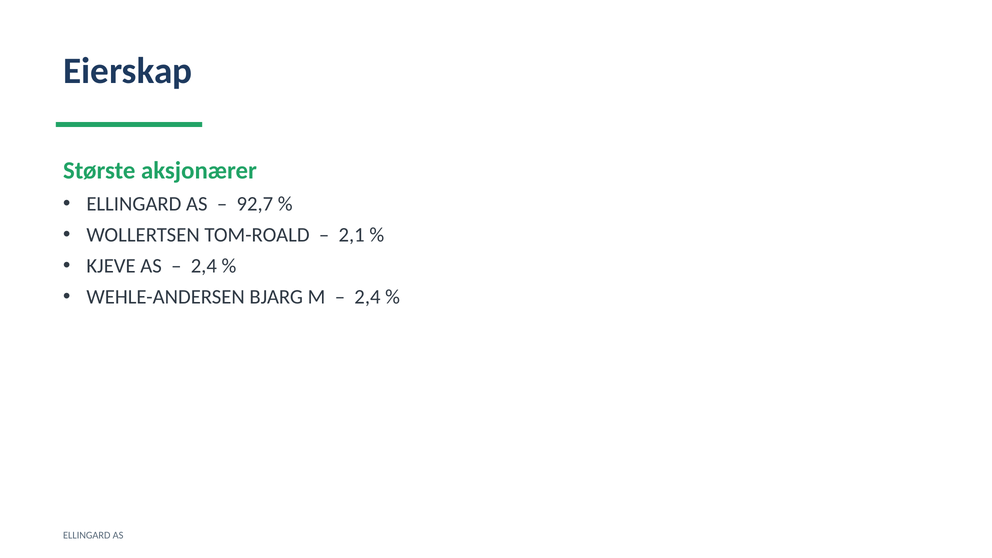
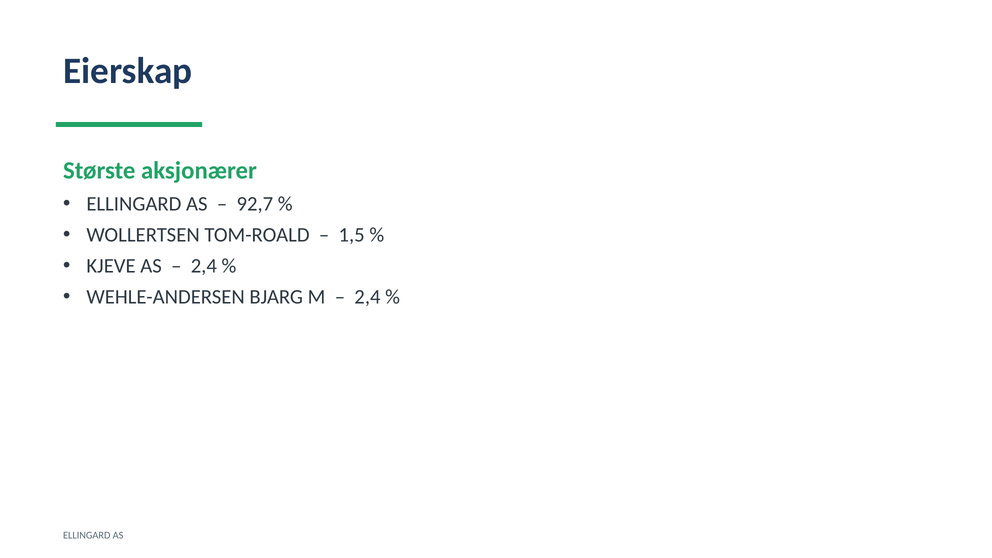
2,1: 2,1 -> 1,5 (352, 235)
